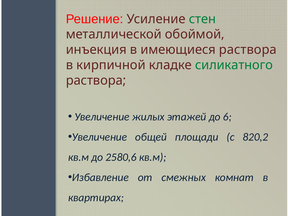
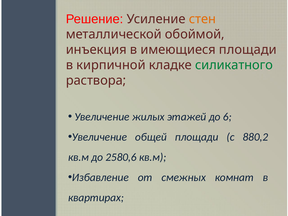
стен colour: green -> orange (202, 19)
имеющиеся раствора: раствора -> площади (248, 50)
820,2: 820,2 -> 880,2 (255, 137)
